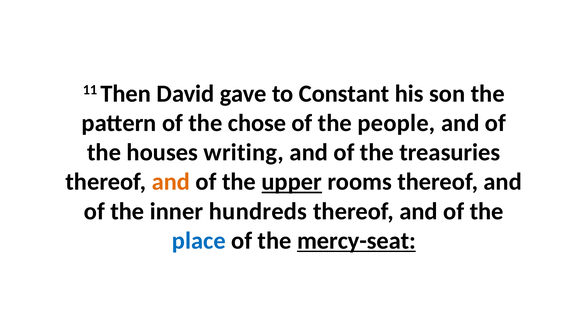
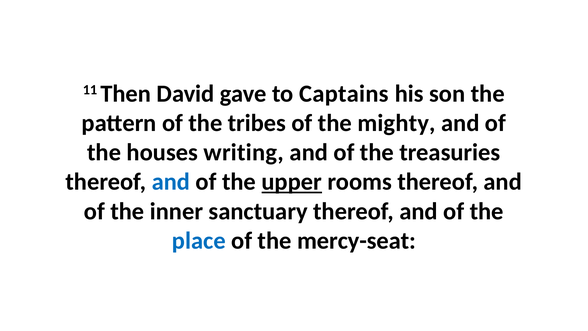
Constant: Constant -> Captains (344, 94)
chose: chose -> tribes (257, 123)
people: people -> mighty (396, 123)
and colour: orange -> blue (171, 182)
hundreds: hundreds -> sanctuary (258, 211)
mercy-seat underline: present -> none (356, 241)
